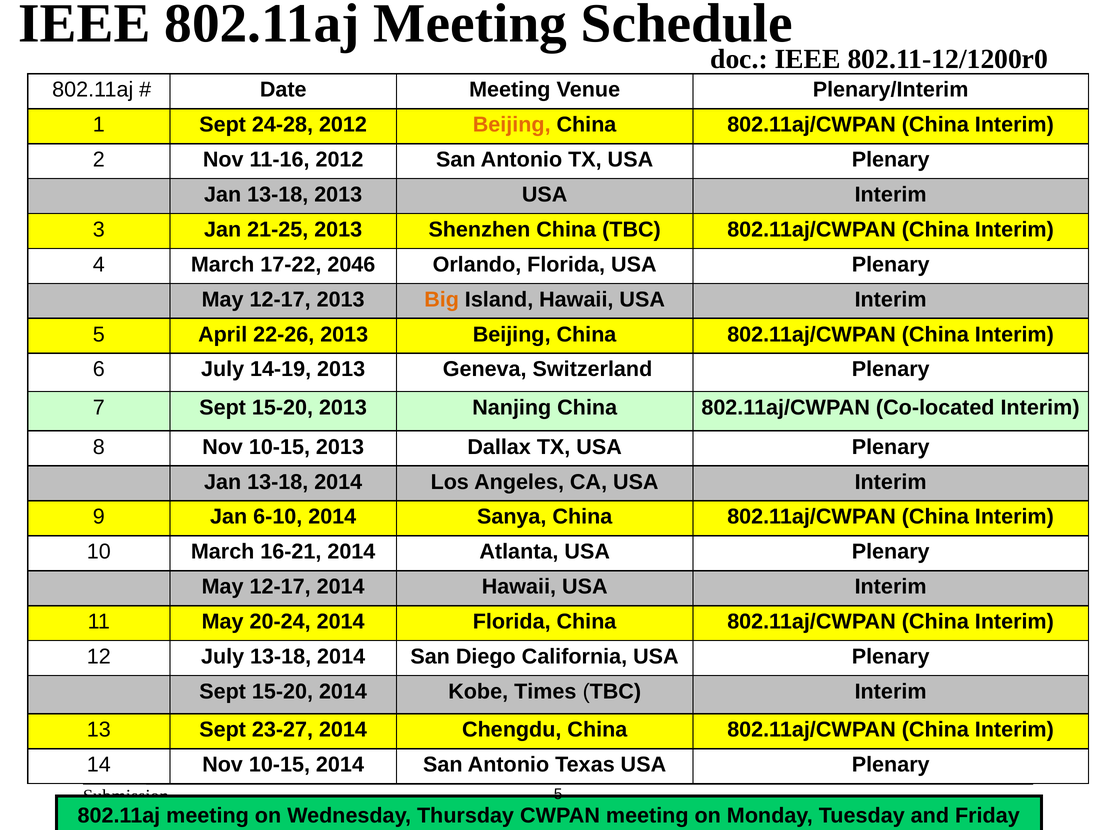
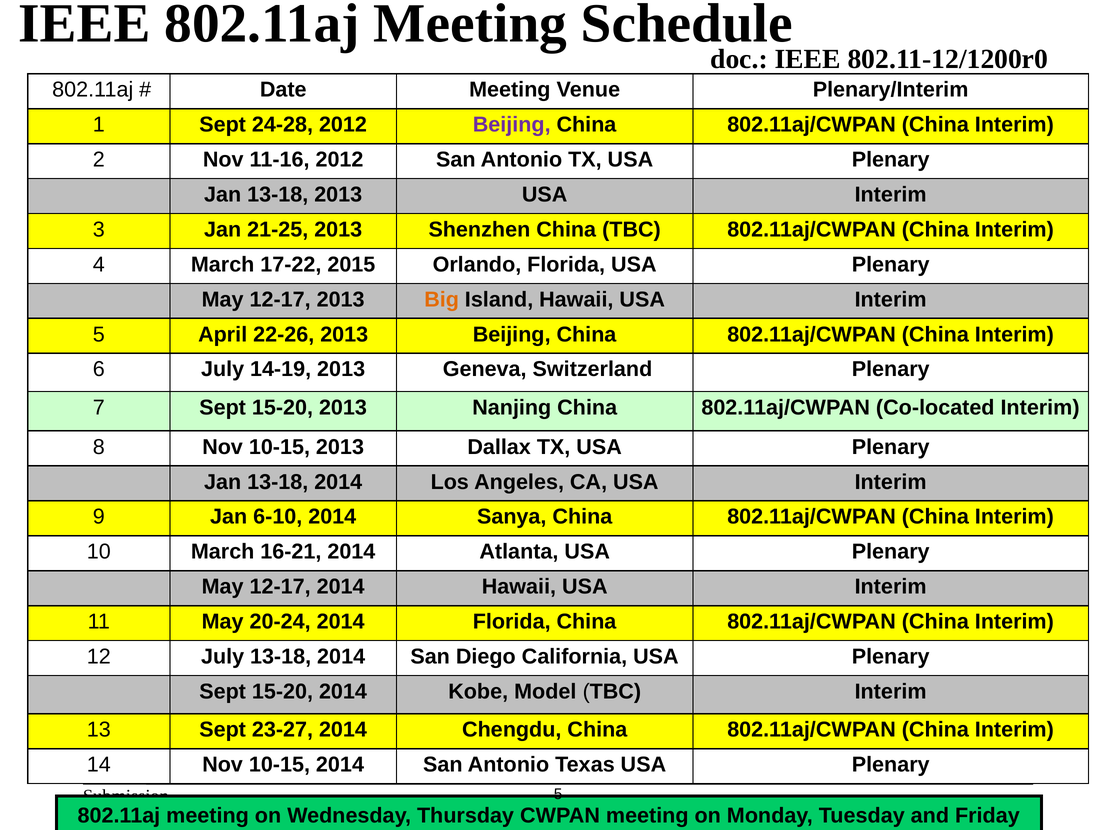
Beijing colour: orange -> purple (512, 125)
2046: 2046 -> 2015 (351, 265)
Times: Times -> Model (545, 692)
